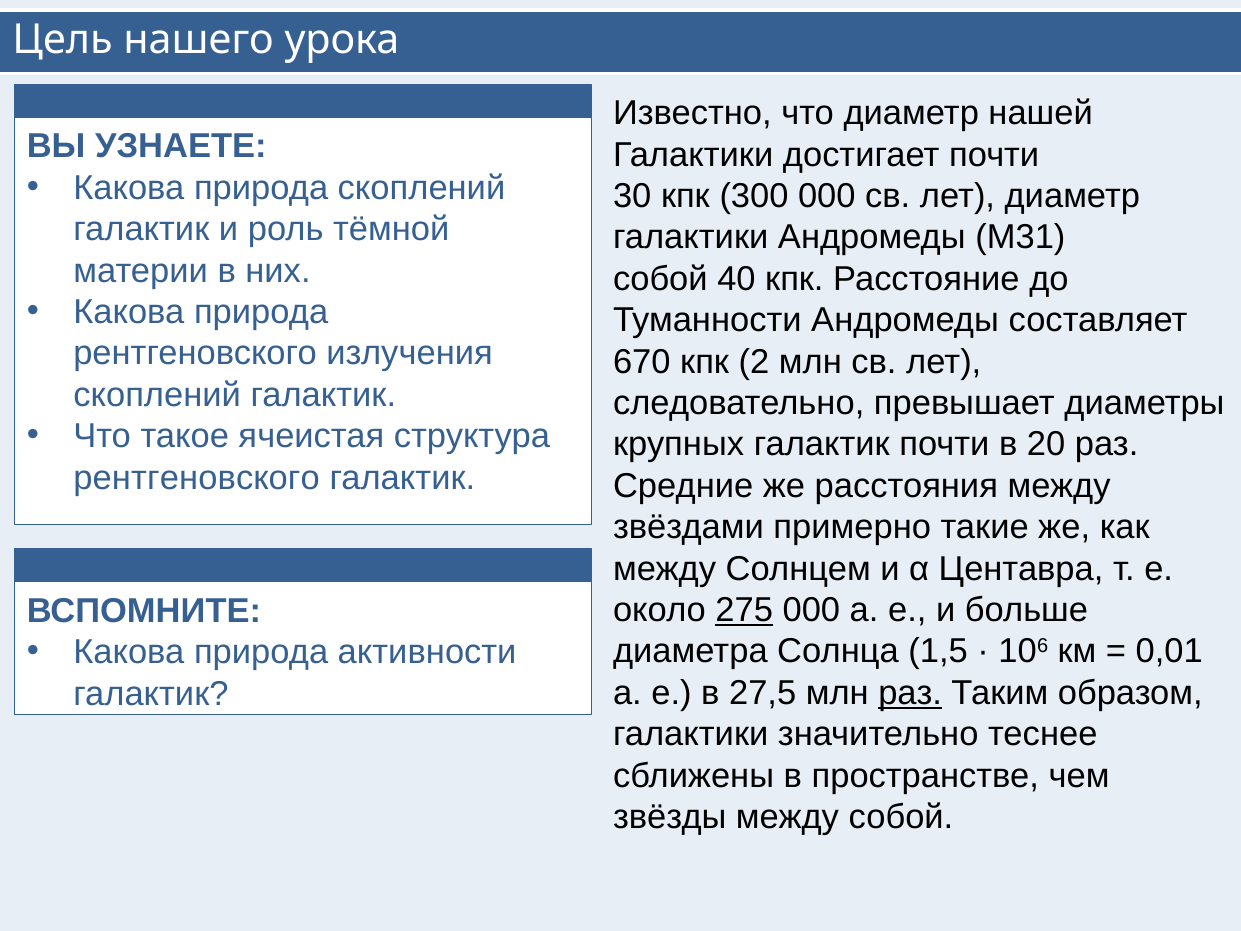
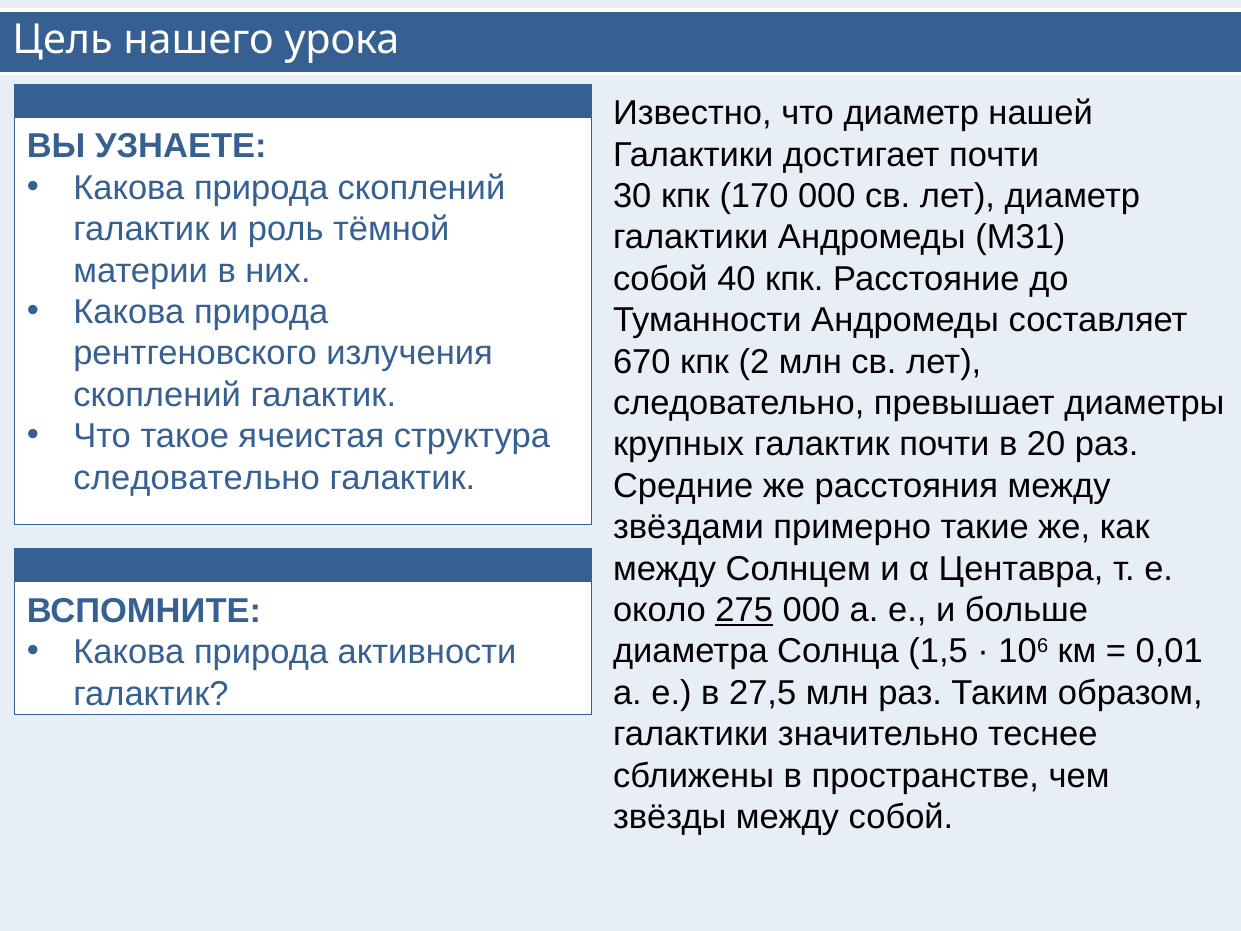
300: 300 -> 170 (754, 196)
рентгеновского: рентгеновского -> следовательно (197, 477)
раз underline: present -> none (910, 693)
